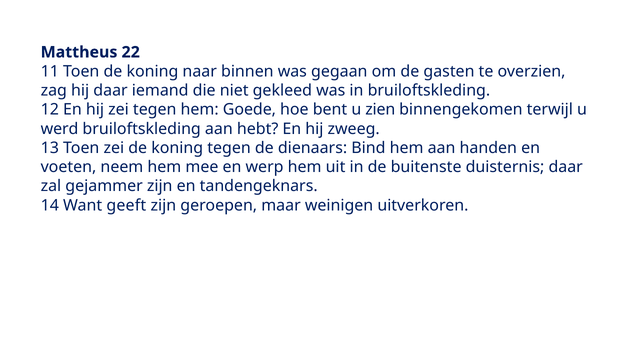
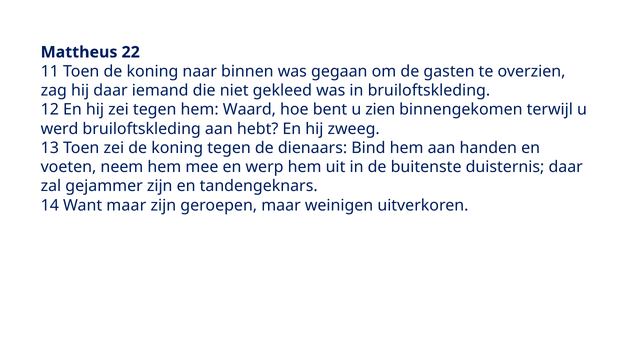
Goede: Goede -> Waard (249, 110)
Want geeft: geeft -> maar (126, 206)
